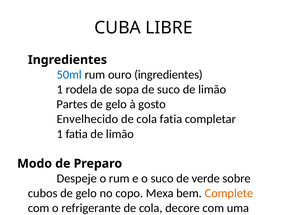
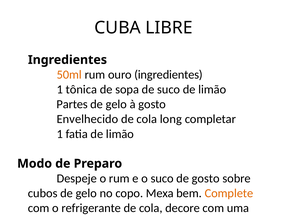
50ml colour: blue -> orange (69, 75)
rodela: rodela -> tônica (81, 90)
cola fatia: fatia -> long (171, 119)
de verde: verde -> gosto (206, 179)
